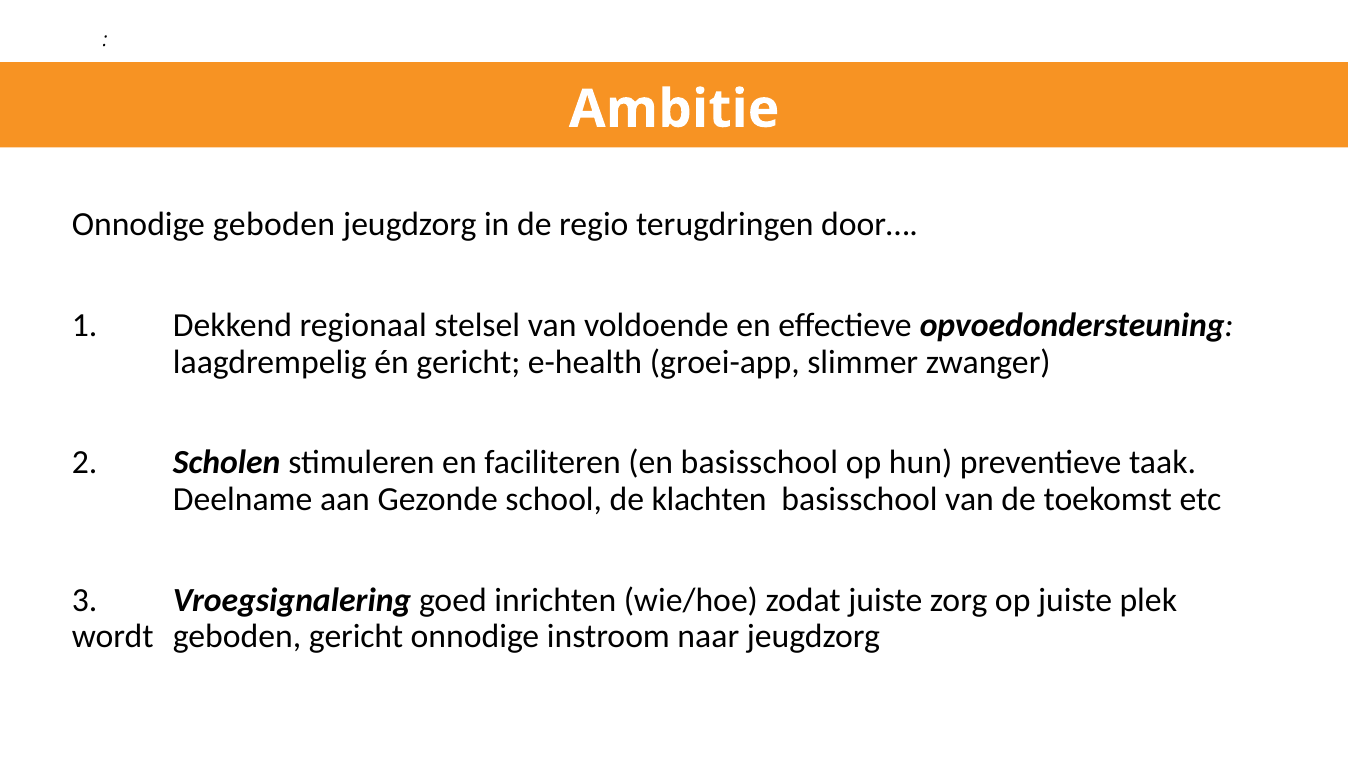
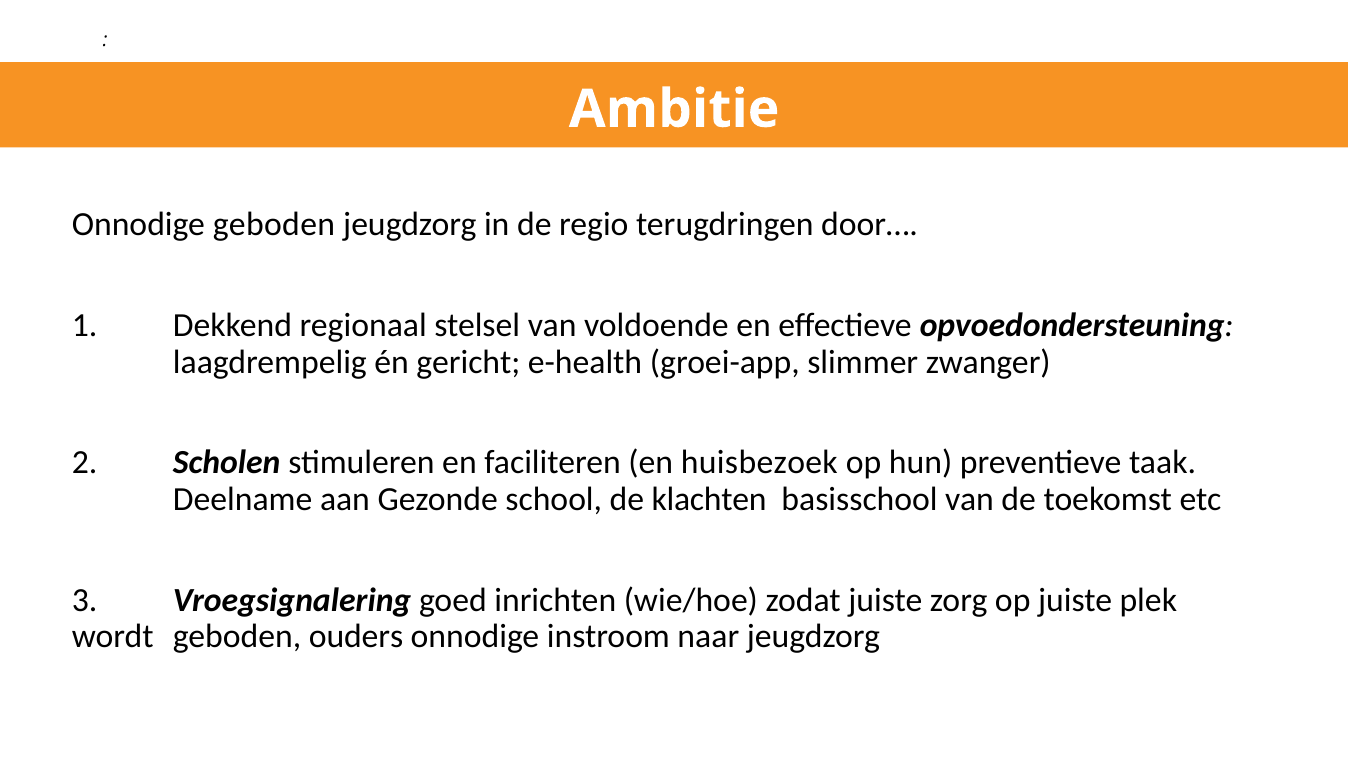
en basisschool: basisschool -> huisbezoek (759, 463)
geboden gericht: gericht -> ouders (356, 637)
